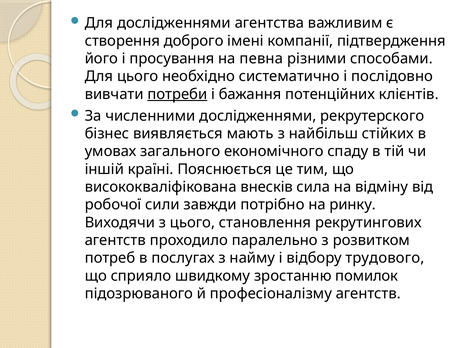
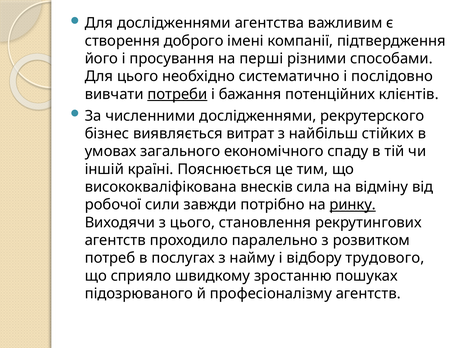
певна: певна -> перші (261, 59)
мають: мають -> витрат (250, 134)
ринку underline: none -> present (353, 205)
помилок: помилок -> пошуках (367, 276)
